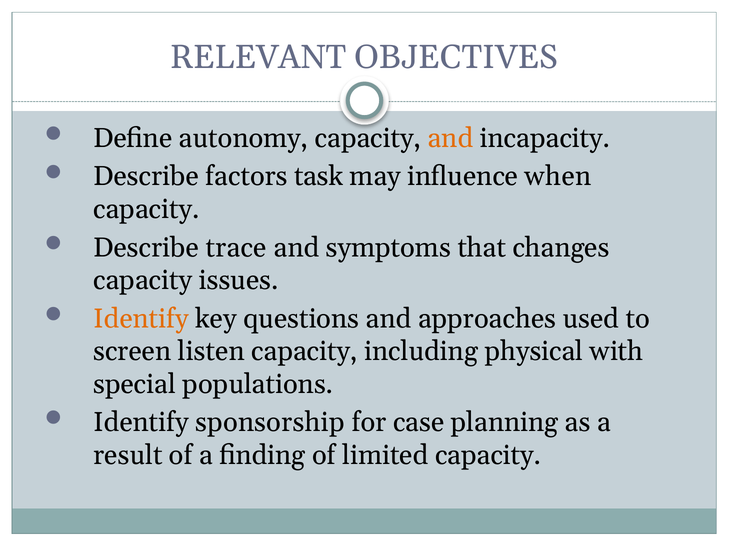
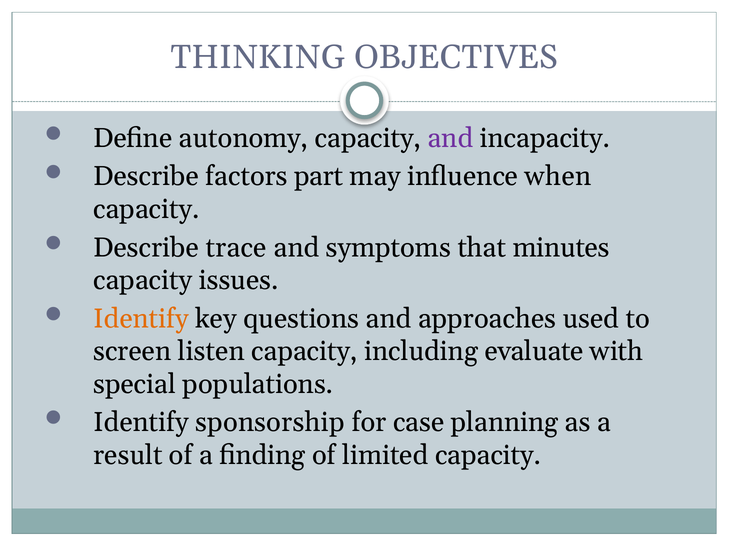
RELEVANT: RELEVANT -> THINKING (258, 57)
and colour: orange -> purple (450, 138)
task: task -> part (319, 177)
changes: changes -> minutes (561, 248)
physical: physical -> evaluate (534, 352)
